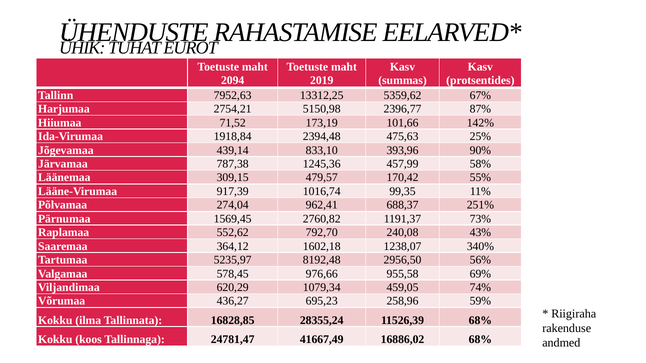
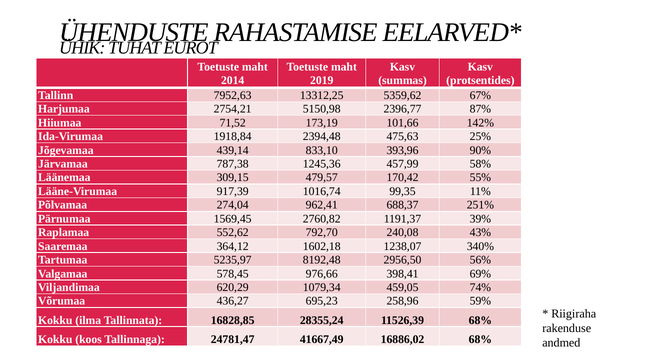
2094: 2094 -> 2014 (233, 81)
73%: 73% -> 39% (480, 219)
955,58: 955,58 -> 398,41 (403, 274)
